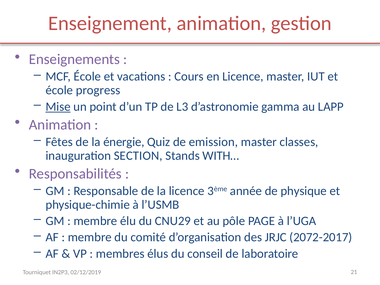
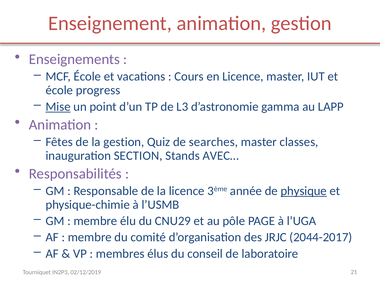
la énergie: énergie -> gestion (124, 142)
emission: emission -> searches (213, 142)
WITH…: WITH… -> AVEC… (221, 156)
physique underline: none -> present (304, 191)
2072-2017: 2072-2017 -> 2044-2017 (321, 237)
